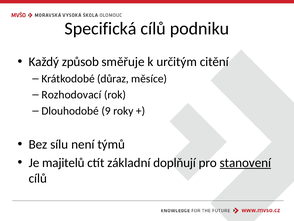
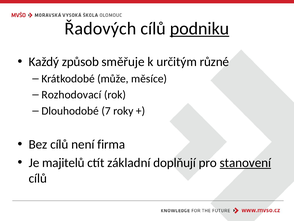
Specifická: Specifická -> Řadových (100, 28)
podniku underline: none -> present (200, 28)
citění: citění -> různé (214, 62)
důraz: důraz -> může (113, 79)
9: 9 -> 7 (106, 111)
Bez sílu: sílu -> cílů (59, 144)
týmů: týmů -> firma (111, 144)
